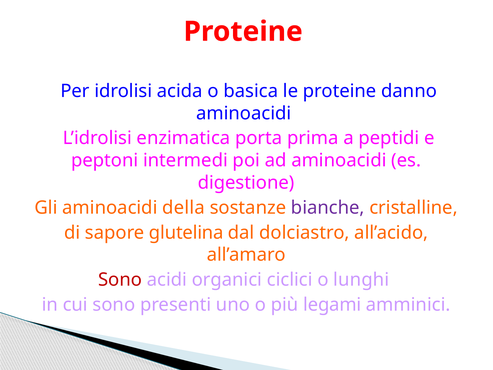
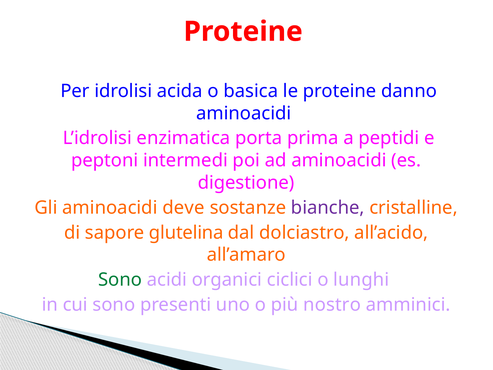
della: della -> deve (184, 207)
Sono colour: red -> green (120, 280)
legami: legami -> nostro (332, 305)
